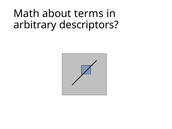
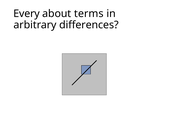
Math: Math -> Every (27, 14)
descriptors: descriptors -> differences (89, 25)
